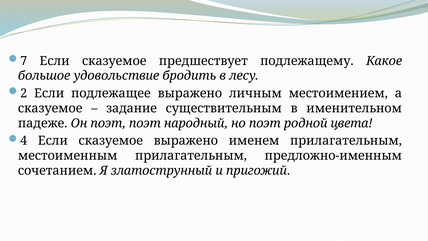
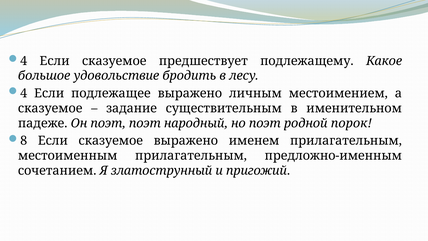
7: 7 -> 4 (24, 61)
2: 2 -> 4 (24, 93)
цвета: цвета -> порок (351, 123)
4: 4 -> 8 (24, 141)
